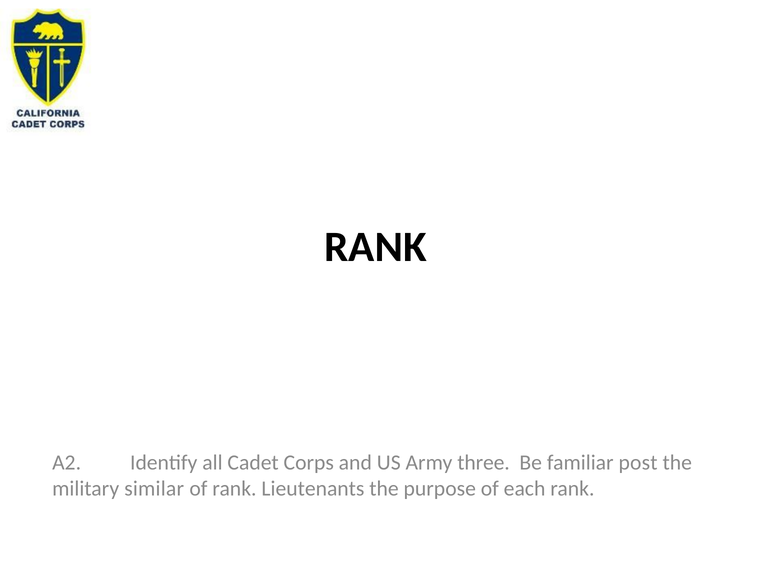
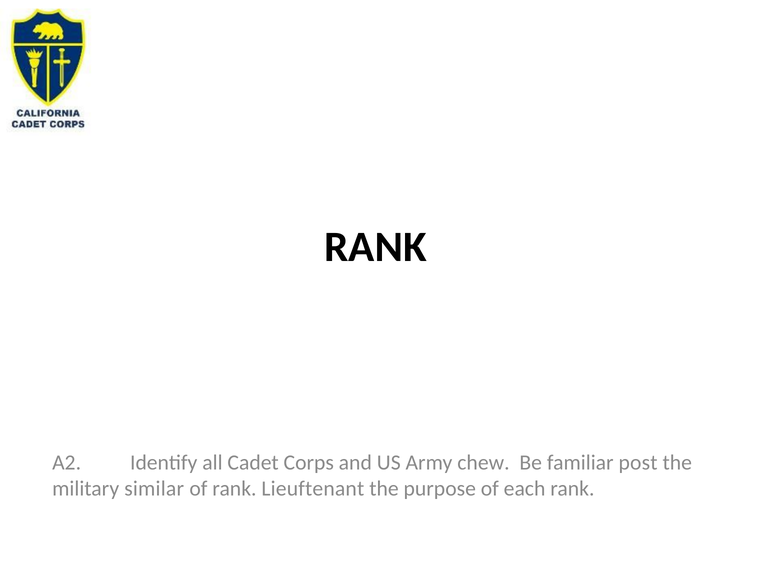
three: three -> chew (483, 463)
Lieutenants: Lieutenants -> Lieuftenant (313, 489)
